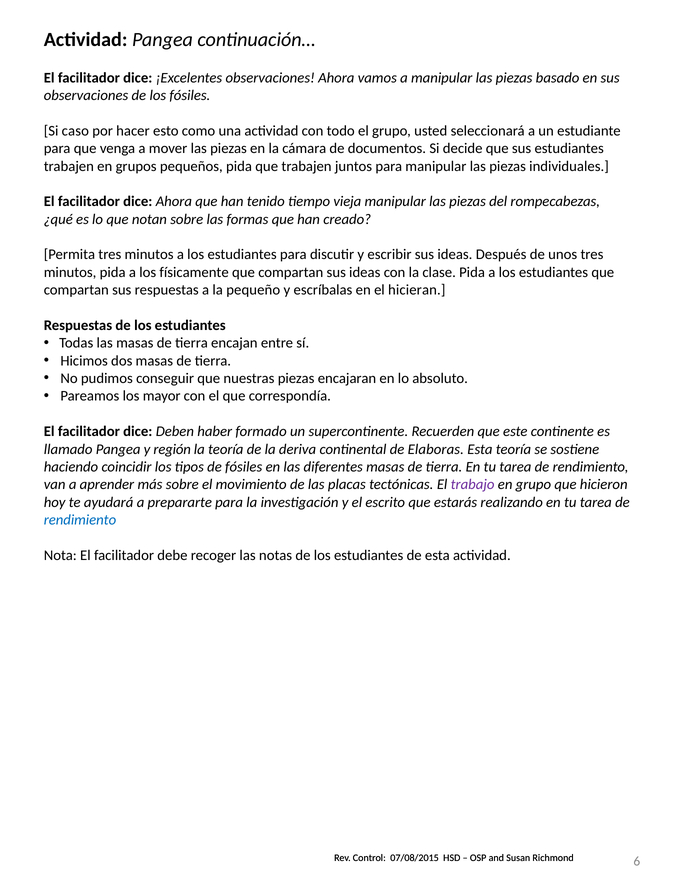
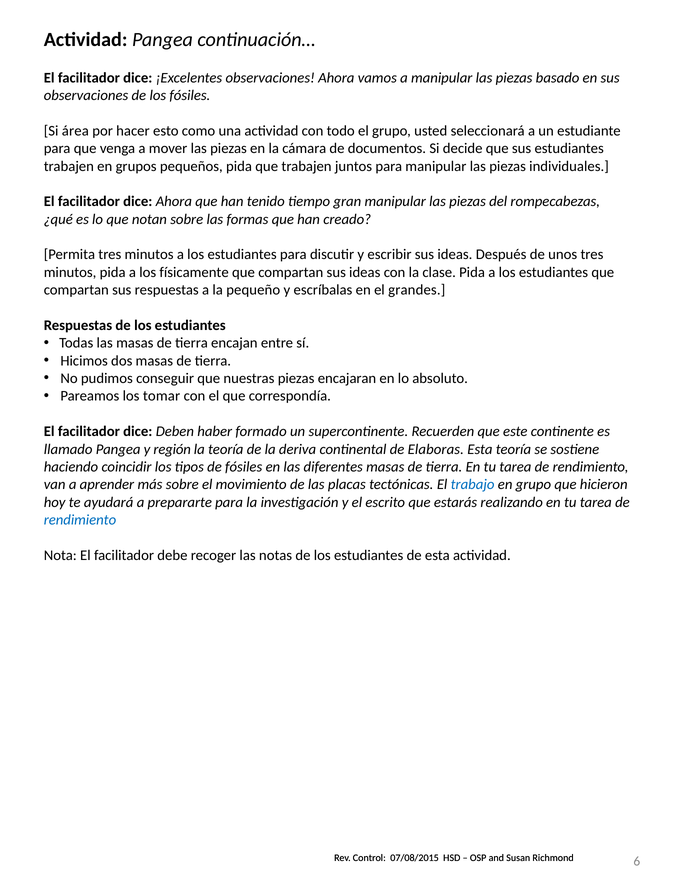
caso: caso -> área (75, 131)
vieja: vieja -> gran (347, 202)
hicieran: hicieran -> grandes (417, 290)
mayor: mayor -> tomar (162, 396)
trabajo colour: purple -> blue (473, 484)
